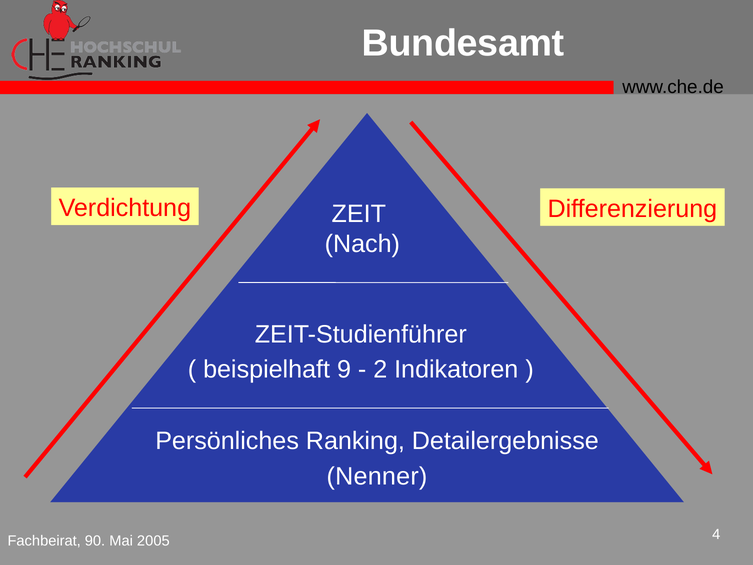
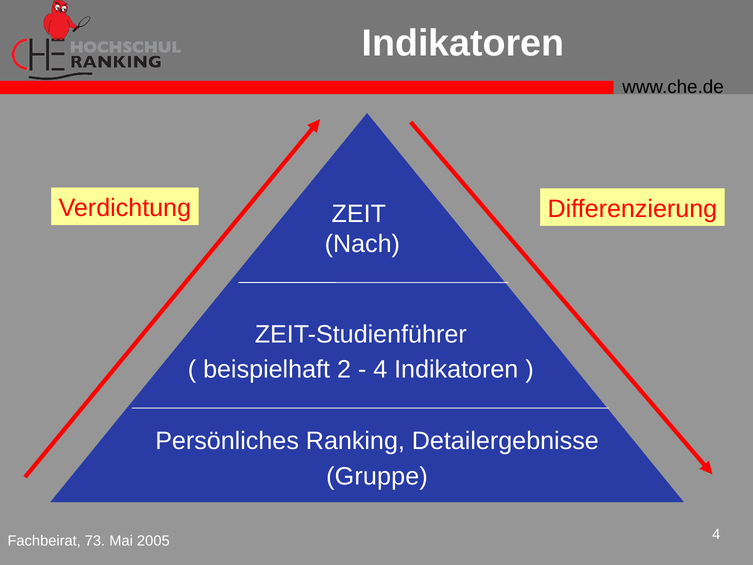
Bundesamt: Bundesamt -> Indikatoren (463, 43)
9: 9 -> 2 (344, 369)
2: 2 -> 4 (380, 369)
Nenner: Nenner -> Gruppe (377, 476)
90: 90 -> 73 (95, 541)
